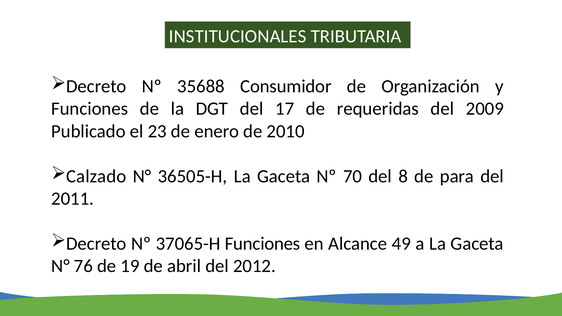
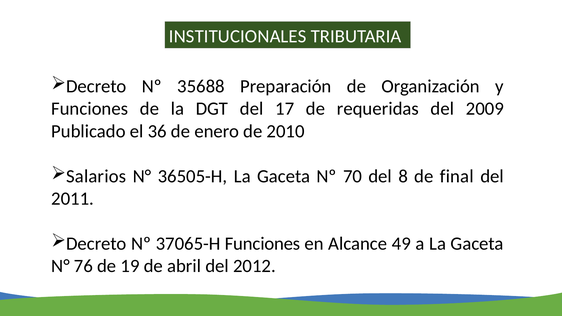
Consumidor: Consumidor -> Preparación (286, 86)
23: 23 -> 36 (157, 131)
Calzado: Calzado -> Salarios (96, 176)
para: para -> final (457, 176)
